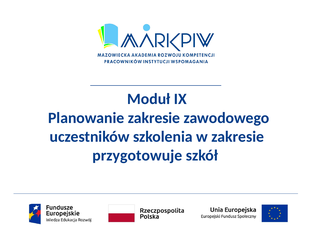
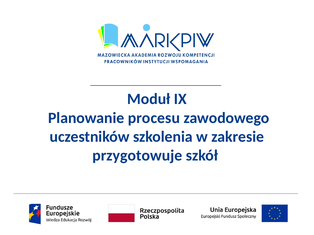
Planowanie zakresie: zakresie -> procesu (154, 118)
